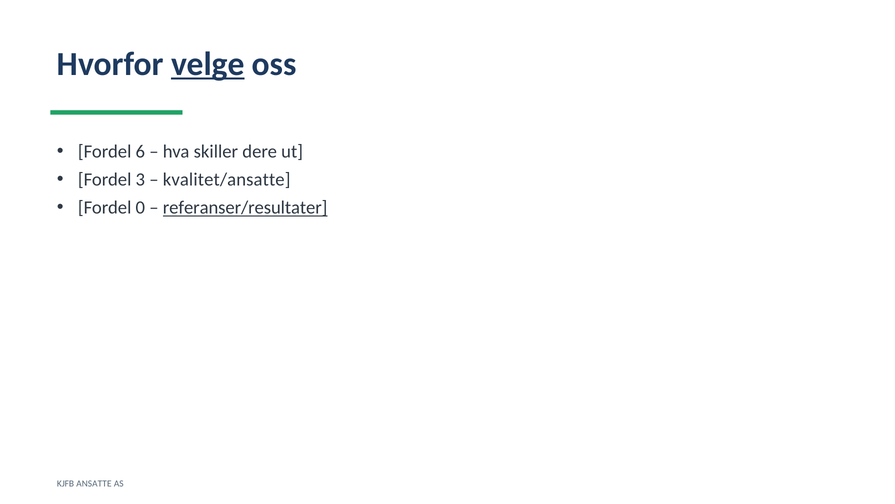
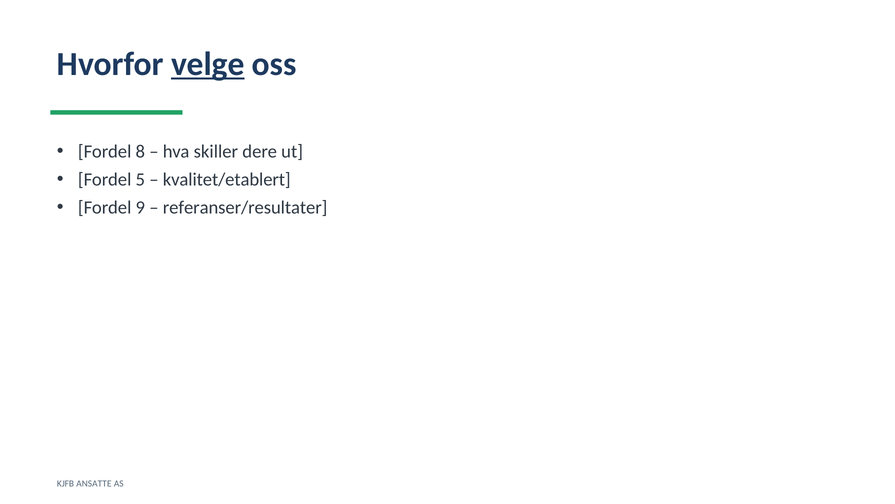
6: 6 -> 8 (140, 152)
3: 3 -> 5 (140, 180)
kvalitet/ansatte: kvalitet/ansatte -> kvalitet/etablert (227, 180)
0: 0 -> 9 (140, 208)
referanser/resultater underline: present -> none (245, 208)
